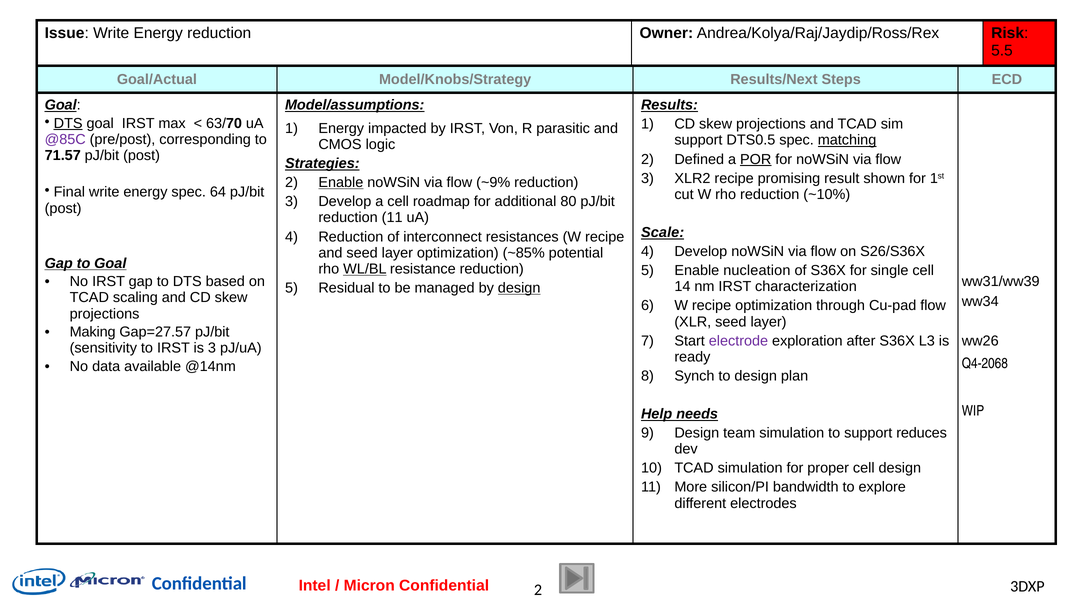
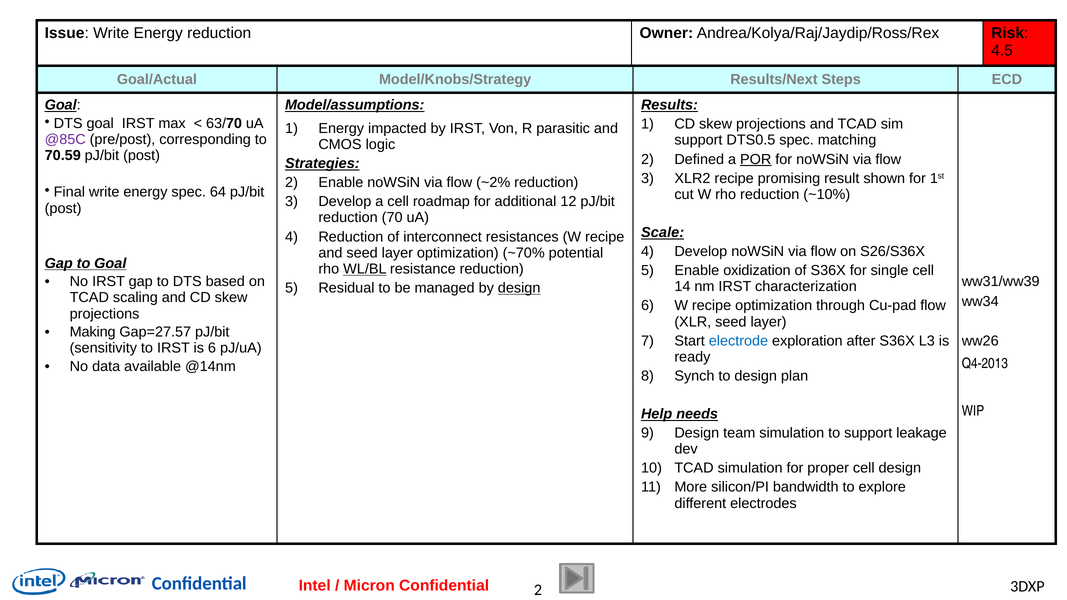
5.5: 5.5 -> 4.5 (1002, 51)
DTS underline: present -> none (68, 123)
matching underline: present -> none (847, 140)
71.57: 71.57 -> 70.59 (63, 156)
Enable underline: present -> none (341, 183)
~9%: ~9% -> ~2% (493, 183)
80: 80 -> 12 (568, 202)
reduction 11: 11 -> 70 (392, 218)
~85%: ~85% -> ~70% (524, 253)
nucleation: nucleation -> oxidization (757, 271)
electrode colour: purple -> blue (739, 341)
is 3: 3 -> 6 (212, 348)
Q4-2068: Q4-2068 -> Q4-2013 (985, 364)
reduces: reduces -> leakage (922, 433)
